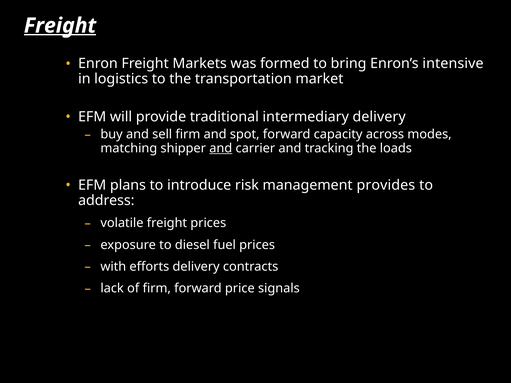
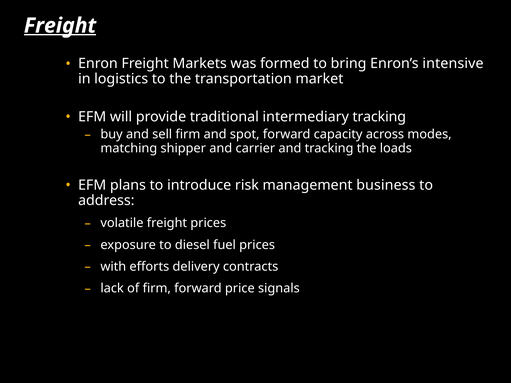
intermediary delivery: delivery -> tracking (379, 117)
and underline: present -> none (221, 148)
provides: provides -> business (386, 185)
